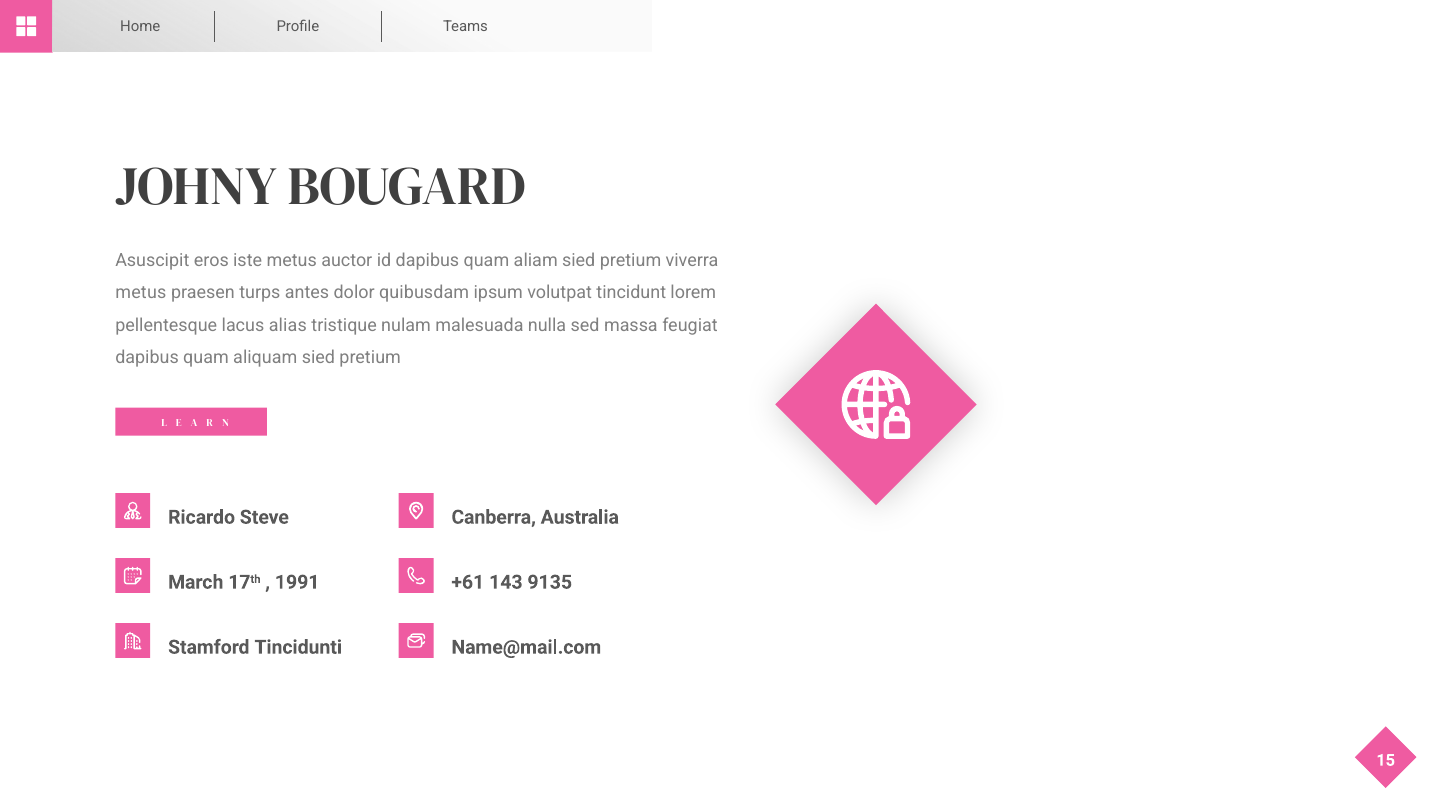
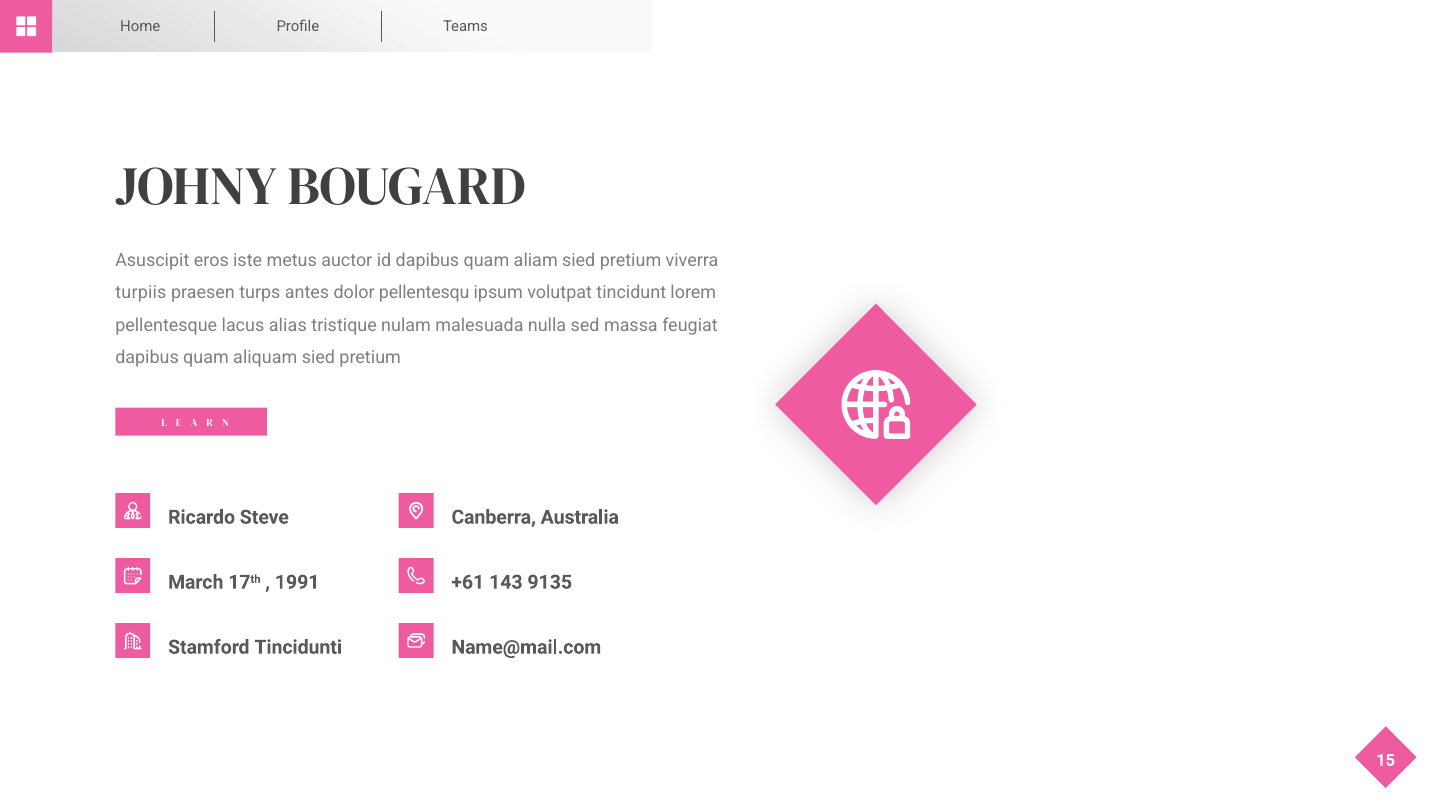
metus: metus -> turpiis (141, 293)
quibusdam: quibusdam -> pellentesqu (424, 293)
